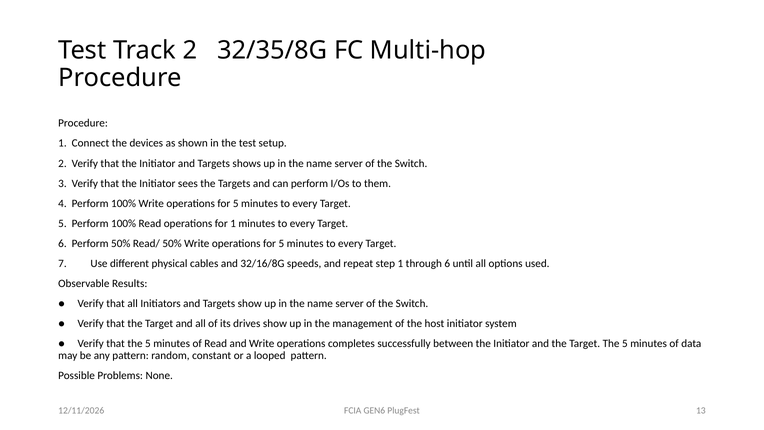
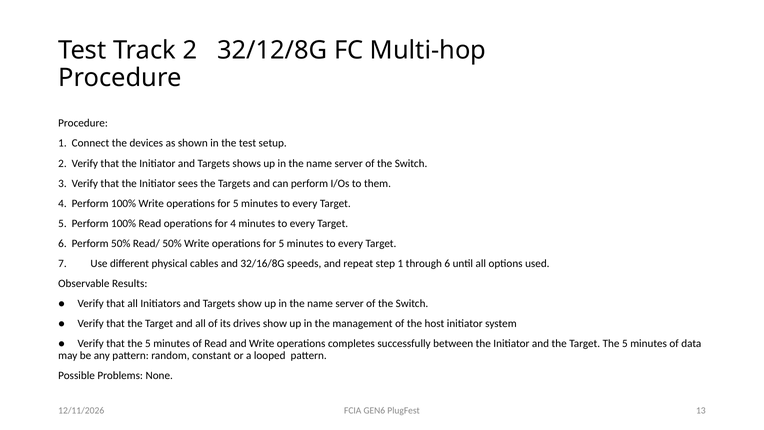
32/35/8G: 32/35/8G -> 32/12/8G (272, 50)
for 1: 1 -> 4 (233, 223)
